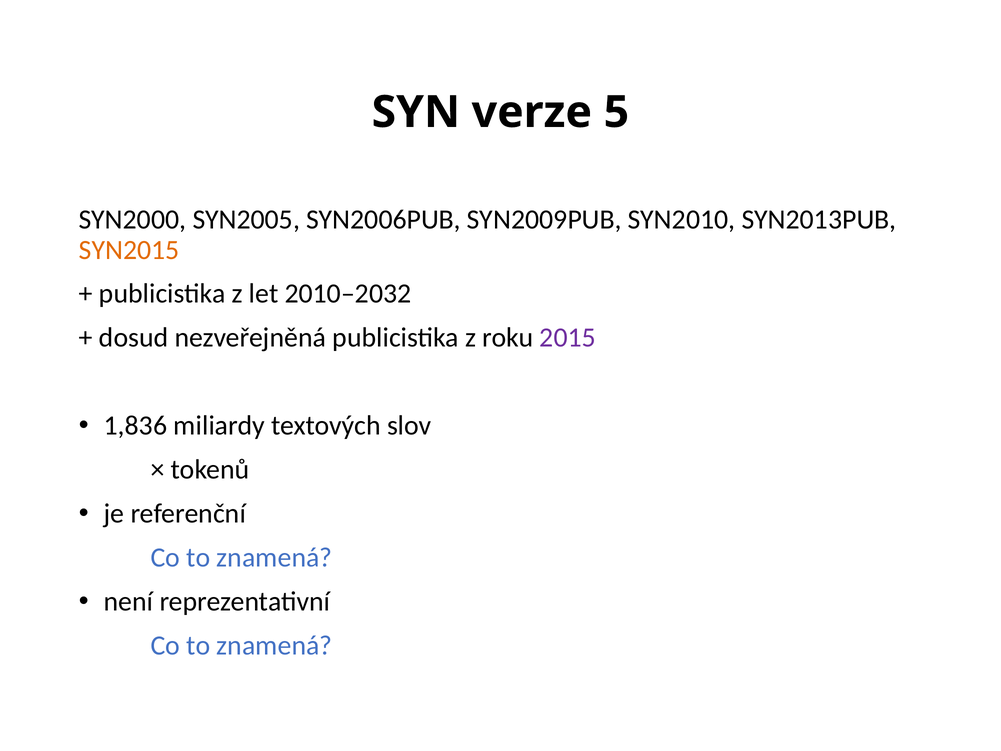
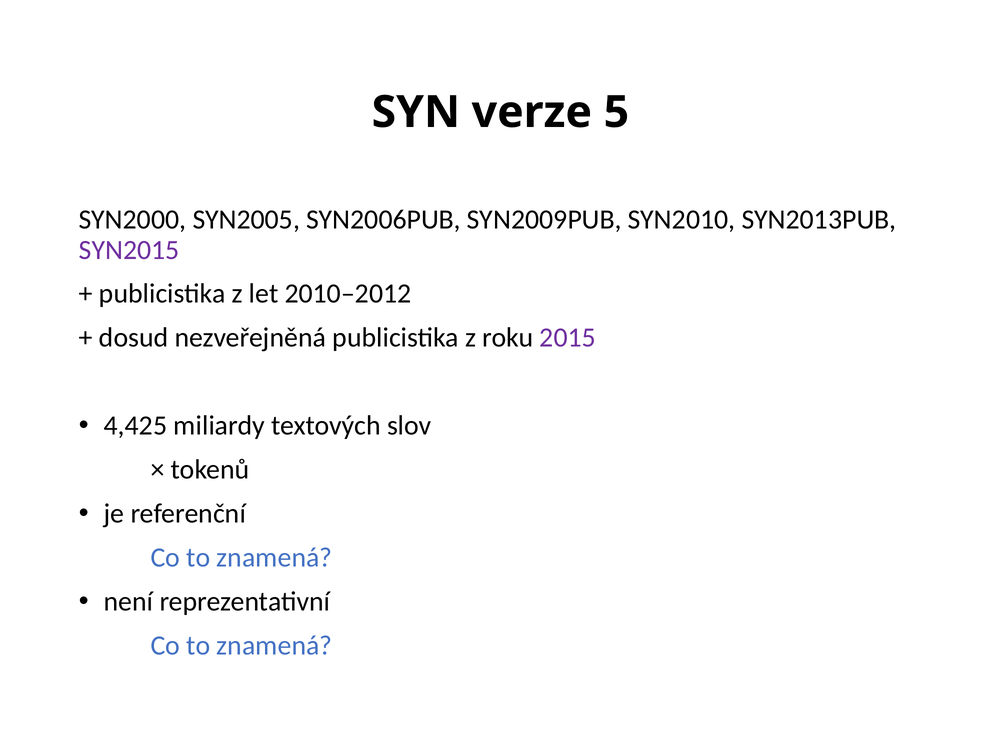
SYN2015 colour: orange -> purple (129, 250)
2010–2032: 2010–2032 -> 2010–2012 (348, 294)
1,836: 1,836 -> 4,425 (135, 426)
